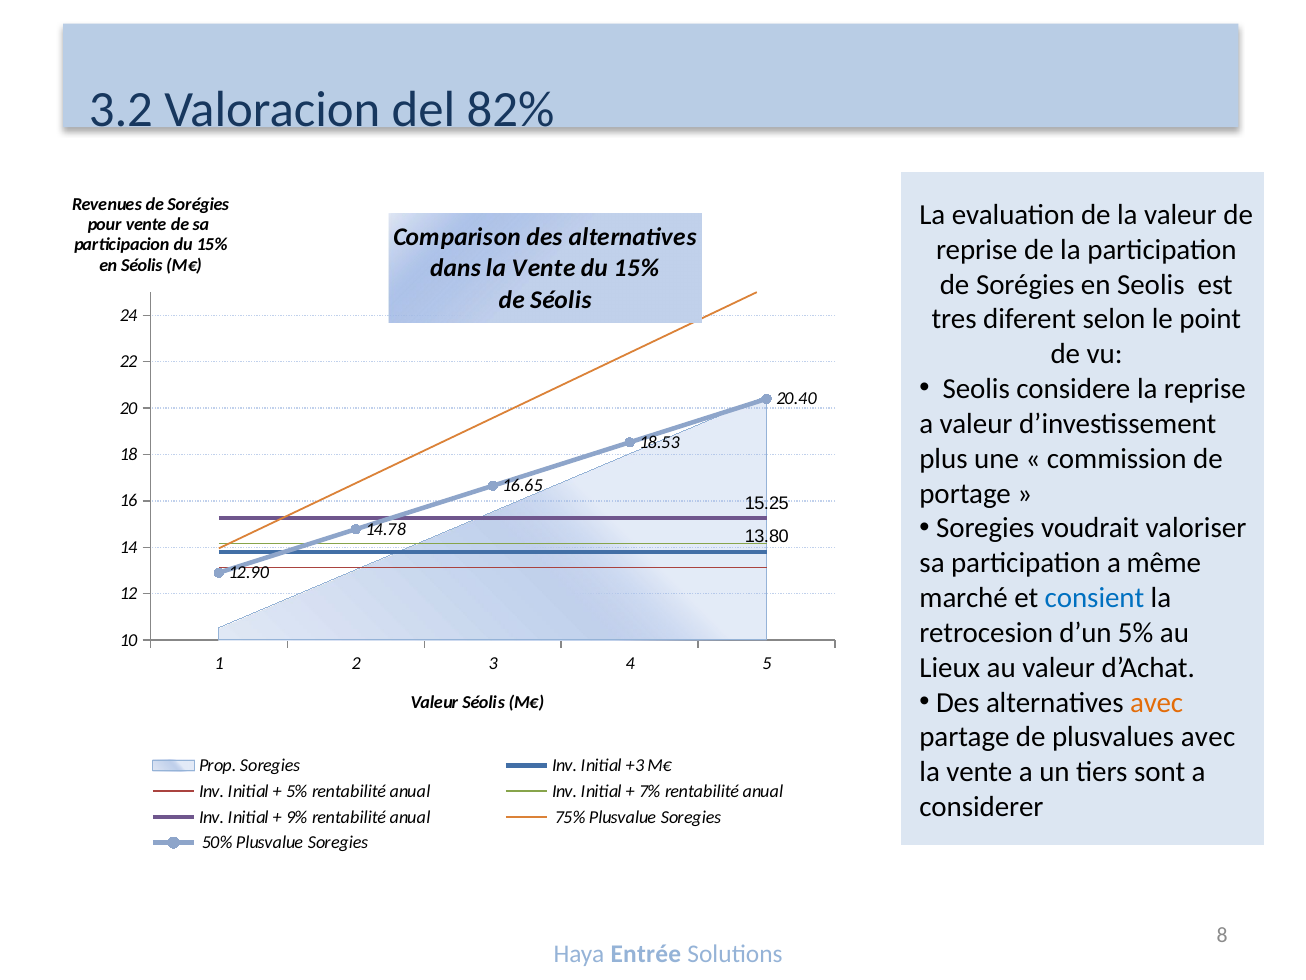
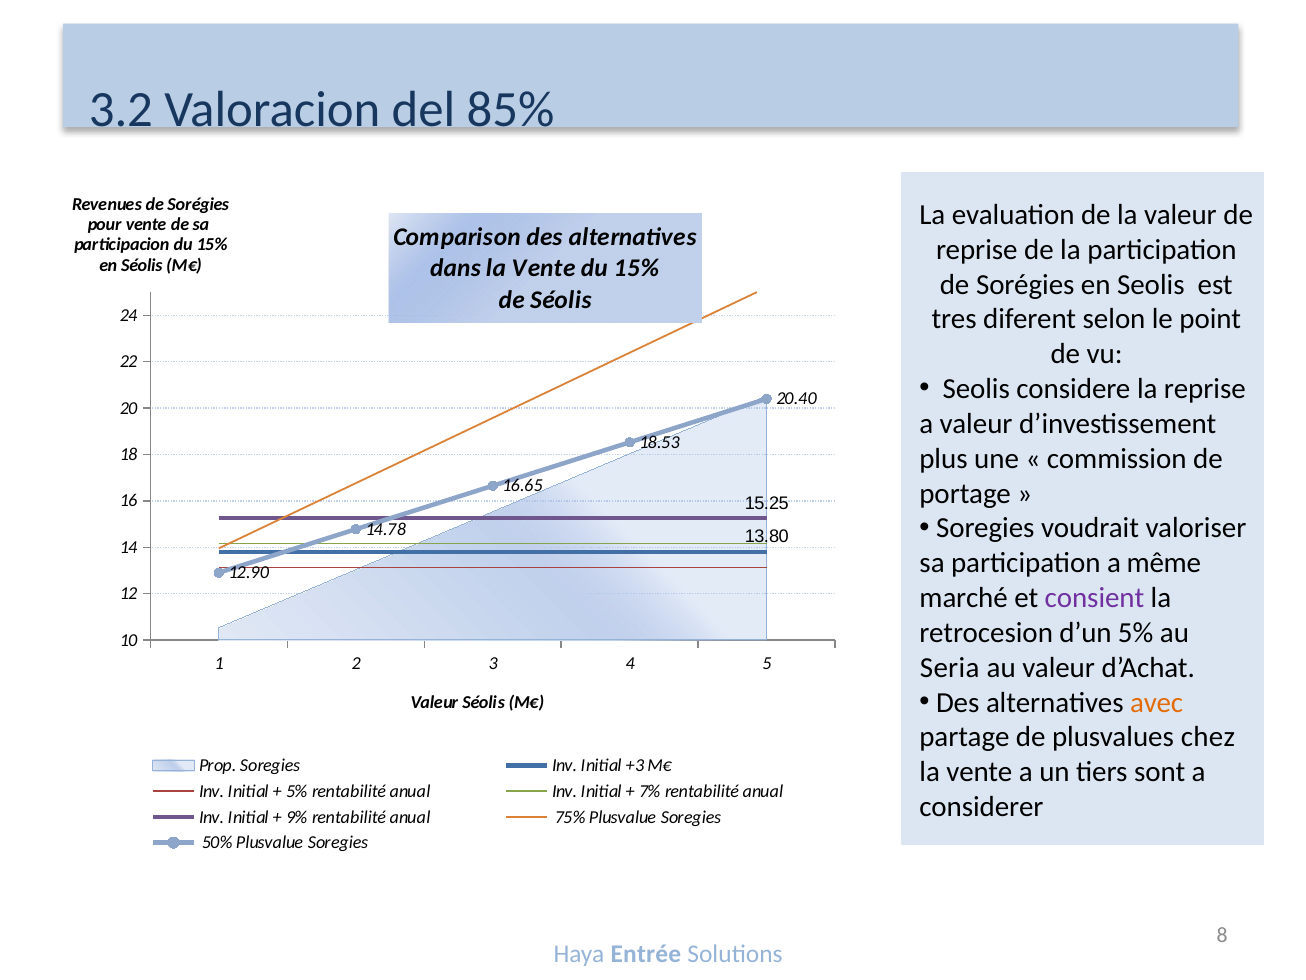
82%: 82% -> 85% (510, 109)
consient colour: blue -> purple (1094, 598)
Lieux: Lieux -> Seria (950, 667)
plusvalues avec: avec -> chez (1208, 737)
